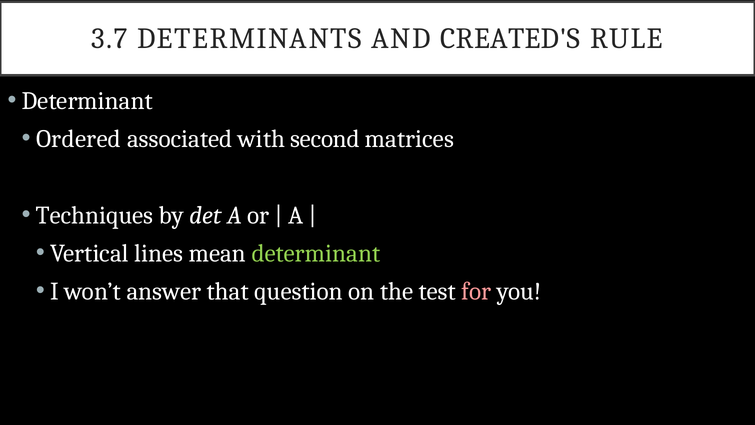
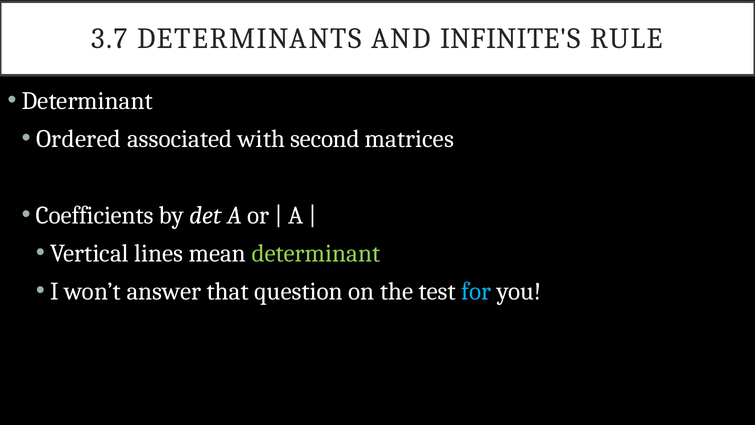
CREATED'S: CREATED'S -> INFINITE'S (510, 38)
Techniques: Techniques -> Coefficients (95, 215)
for colour: pink -> light blue (476, 291)
